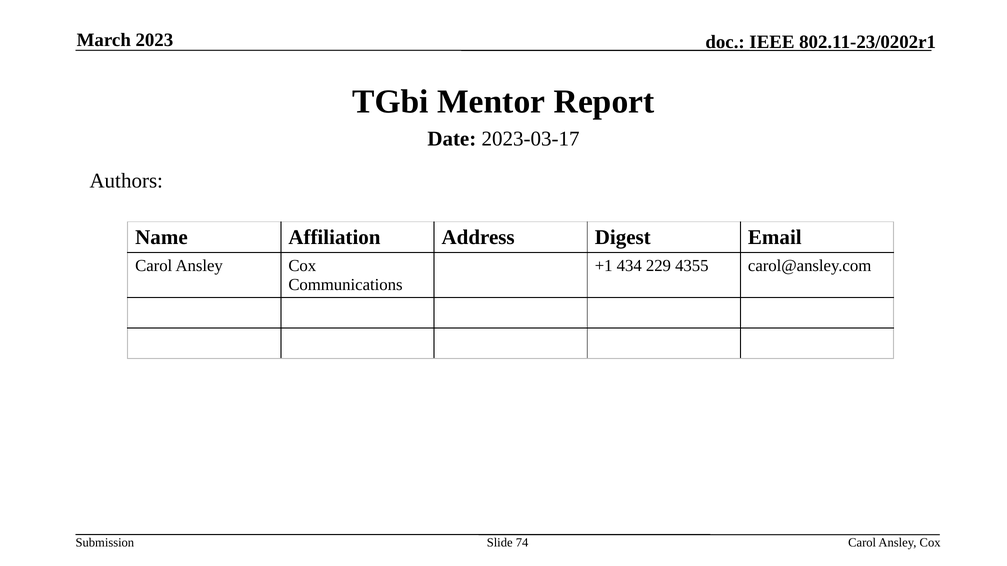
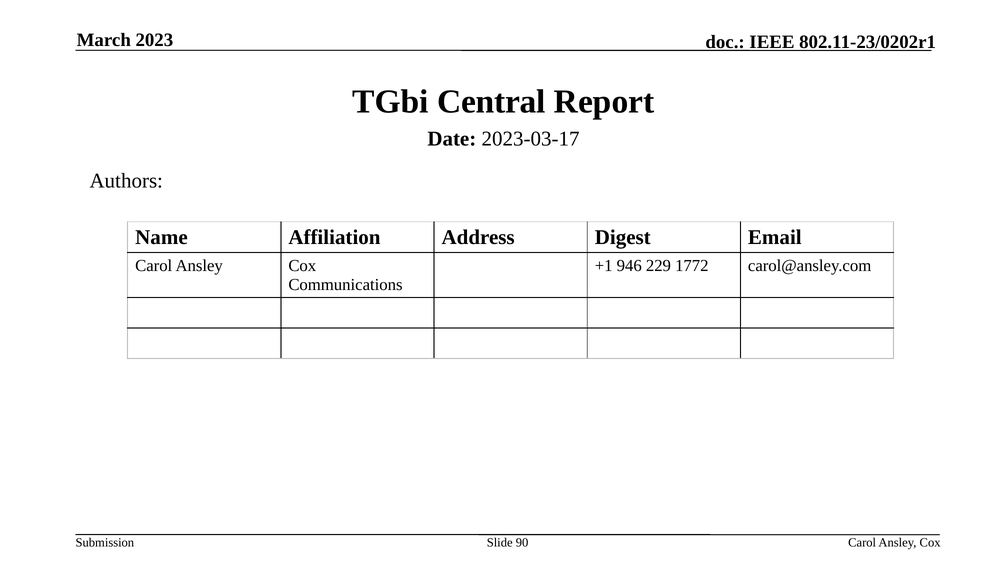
Mentor: Mentor -> Central (491, 102)
434: 434 -> 946 (629, 266)
4355: 4355 -> 1772 (692, 266)
74: 74 -> 90 (522, 543)
